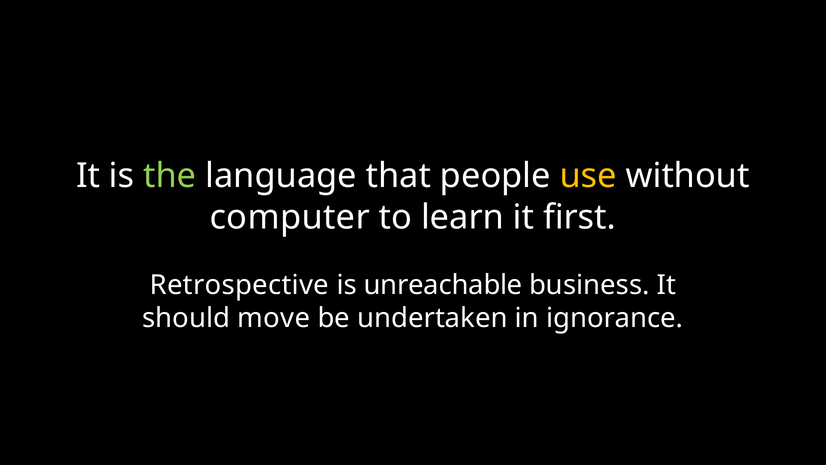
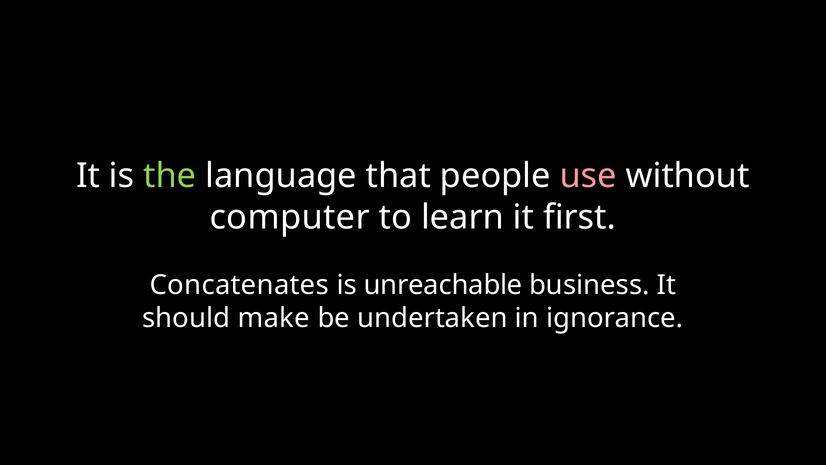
use colour: yellow -> pink (588, 176)
Retrospective: Retrospective -> Concatenates (239, 285)
move: move -> make (274, 318)
